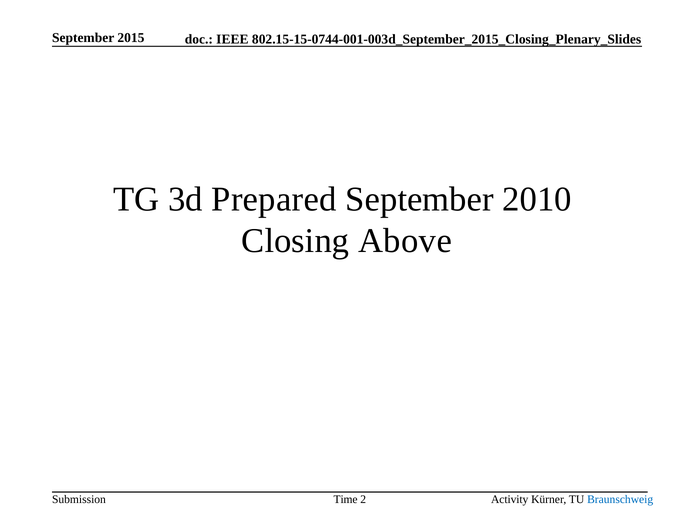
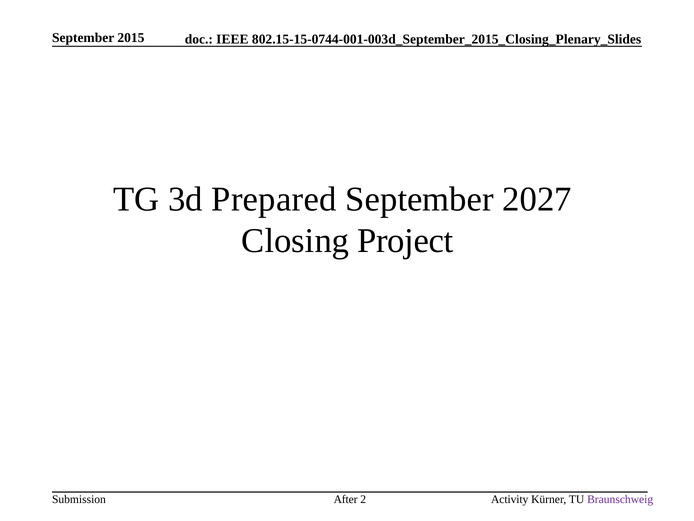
2010: 2010 -> 2027 (537, 199)
Above: Above -> Project (405, 241)
Braunschweig colour: blue -> purple (620, 499)
Time: Time -> After (346, 499)
